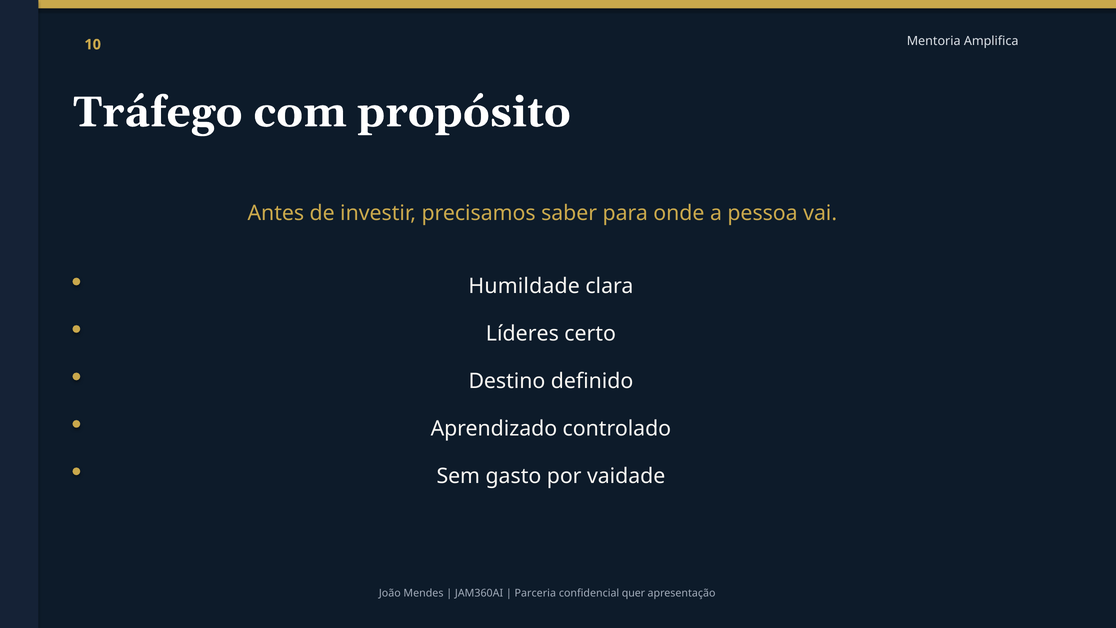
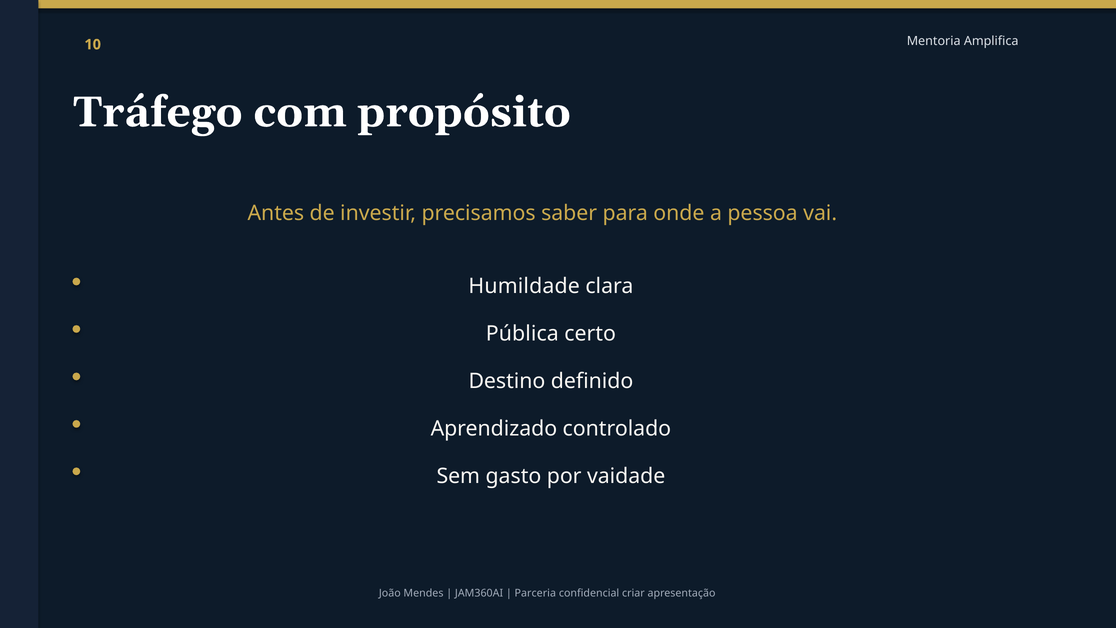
Líderes: Líderes -> Pública (522, 334)
quer: quer -> criar (633, 593)
